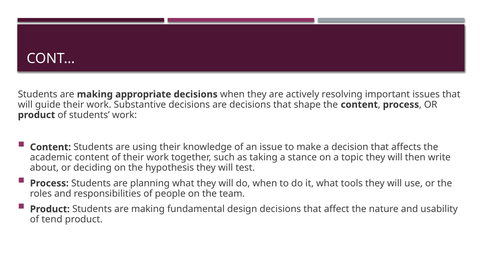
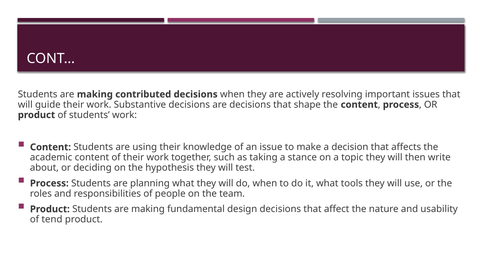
appropriate: appropriate -> contributed (143, 94)
